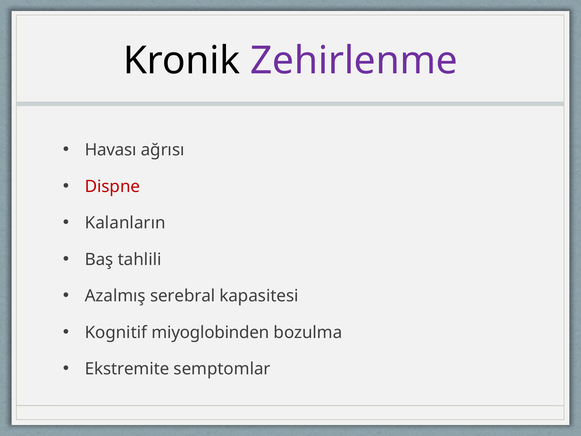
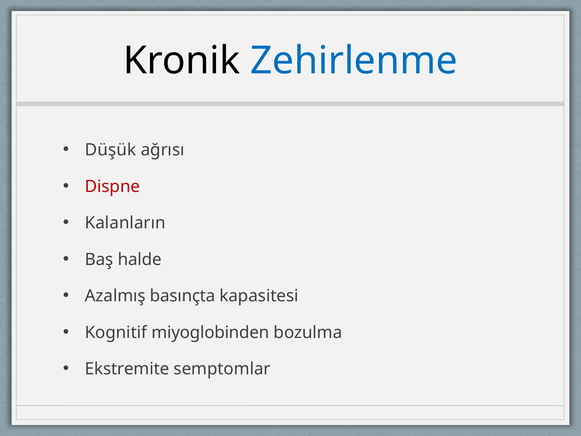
Zehirlenme colour: purple -> blue (354, 61)
Havası: Havası -> Düşük (111, 150)
tahlili: tahlili -> halde (140, 259)
serebral: serebral -> basınçta (183, 296)
